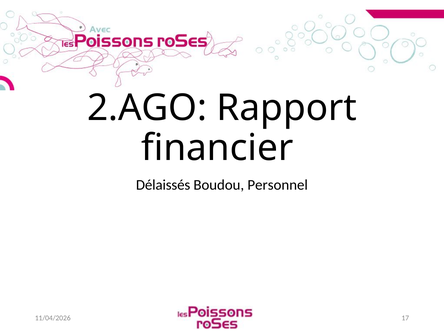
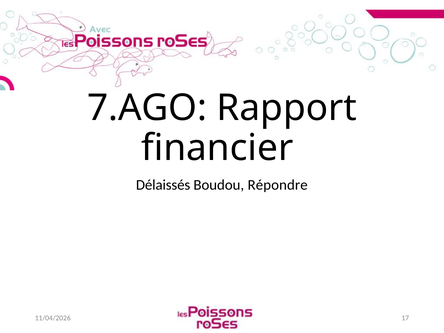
2.AGO: 2.AGO -> 7.AGO (147, 108)
Personnel: Personnel -> Répondre (278, 185)
